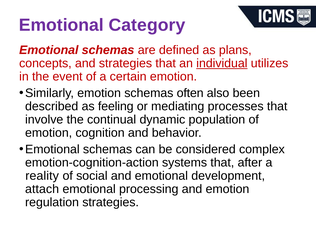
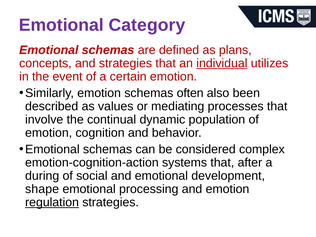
feeling: feeling -> values (116, 106)
reality: reality -> during (42, 176)
attach: attach -> shape (42, 189)
regulation underline: none -> present (52, 202)
